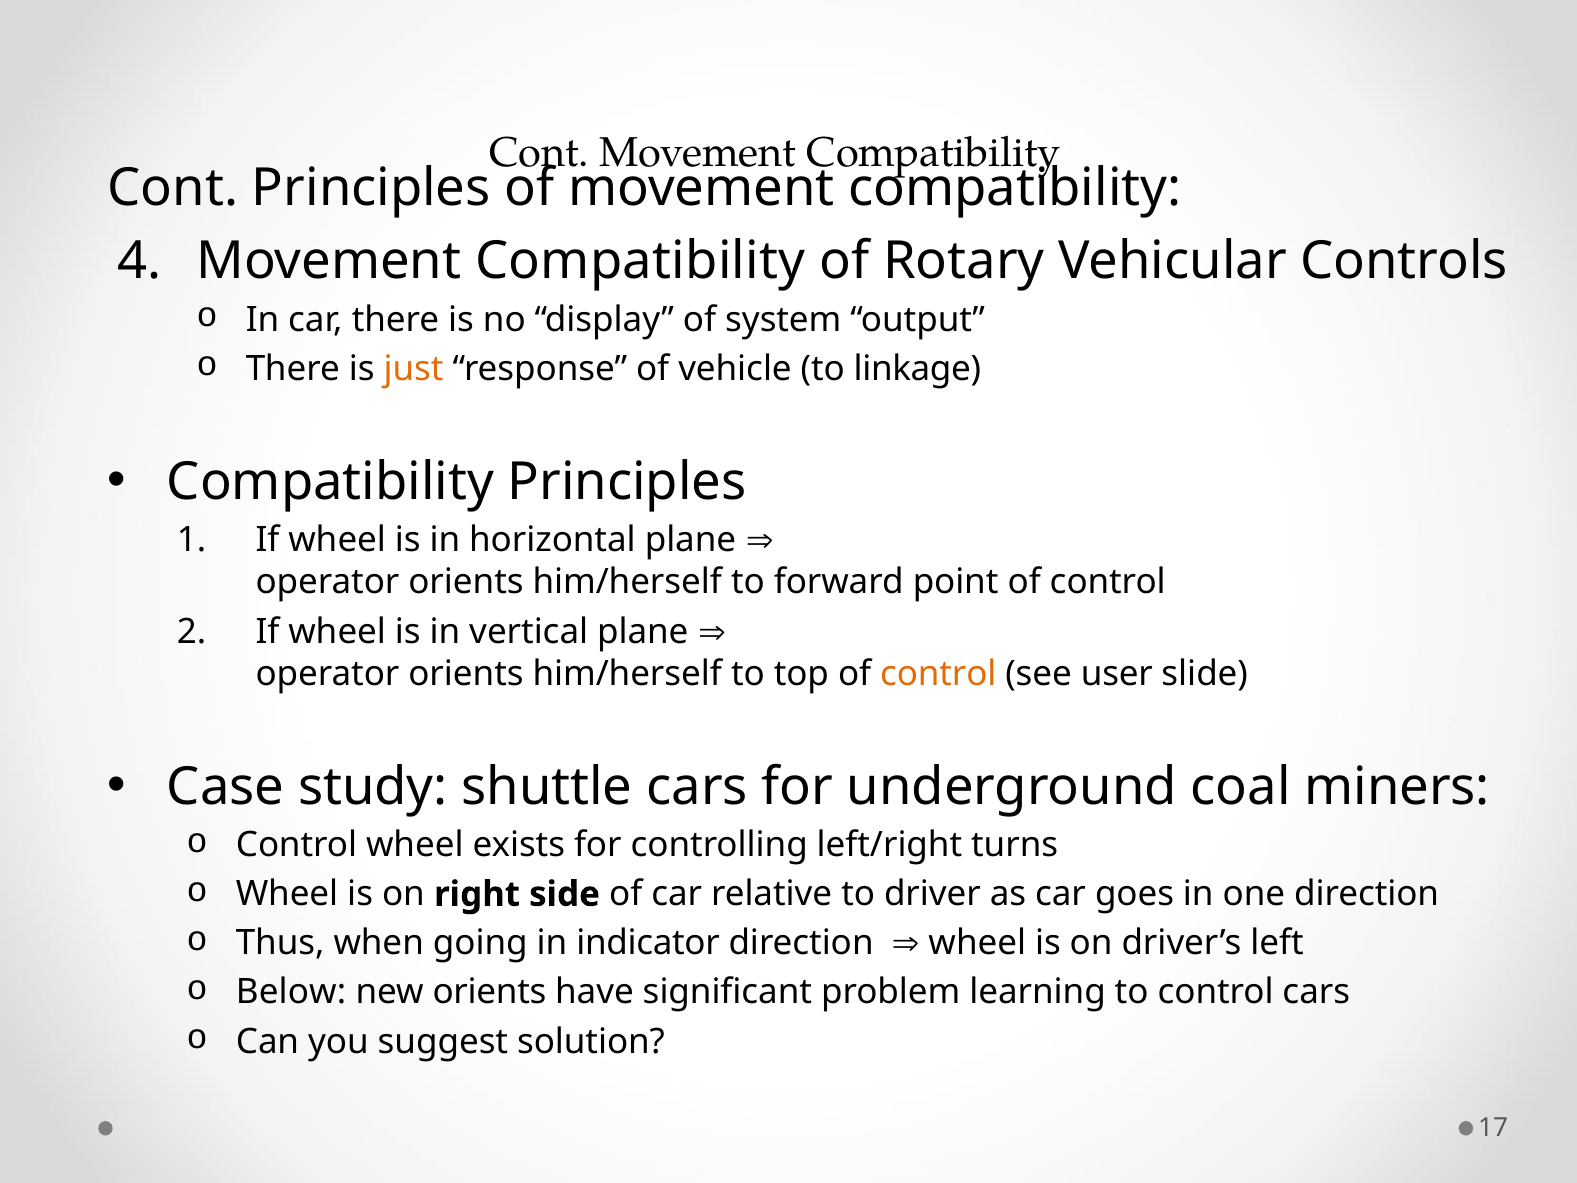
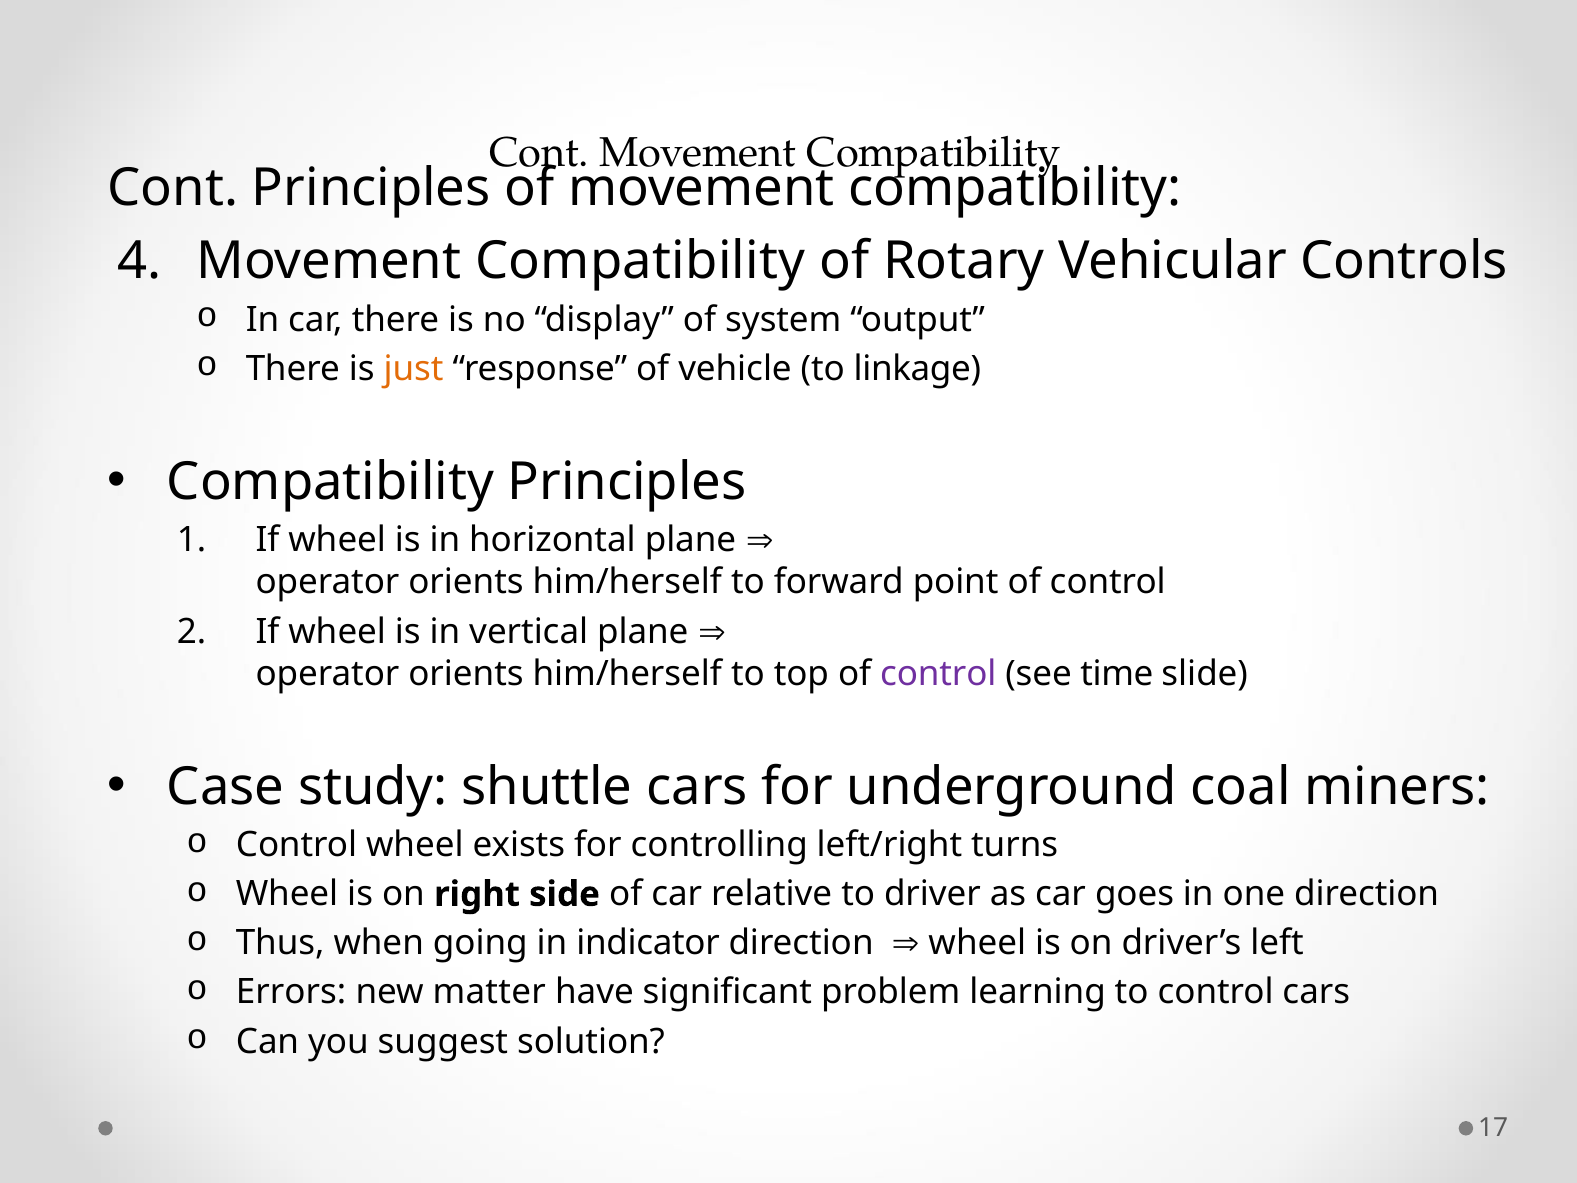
control colour: orange -> purple (938, 673)
user: user -> time (1117, 673)
Below: Below -> Errors (291, 992)
new orients: orients -> matter (489, 992)
